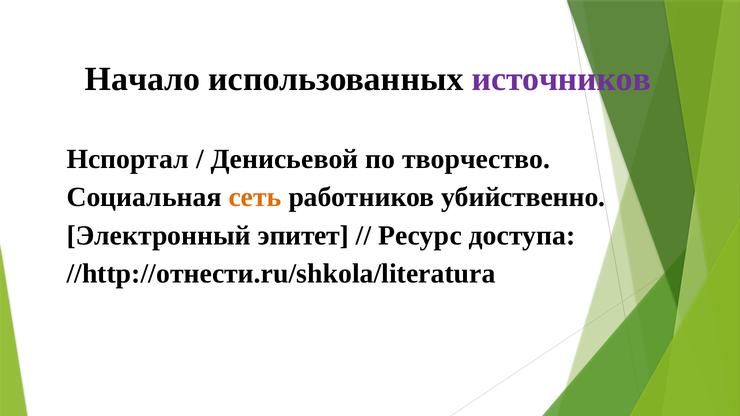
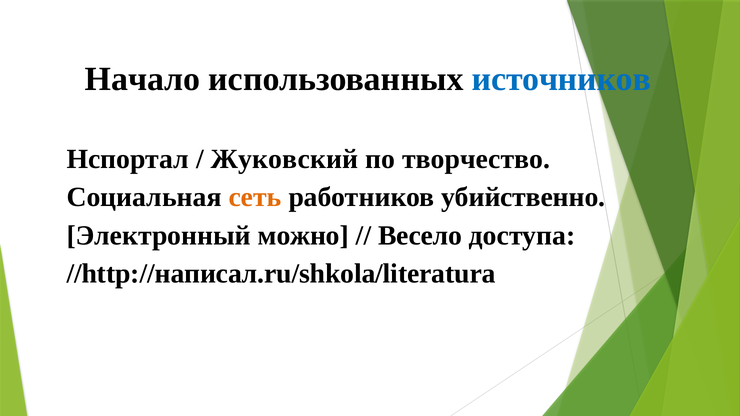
источников colour: purple -> blue (561, 79)
Денисьевой: Денисьевой -> Жуковский (284, 159)
эпитет: эпитет -> можно (303, 236)
Ресурс: Ресурс -> Весело (420, 236)
//http://отнести.ru/shkola/literatura: //http://отнести.ru/shkola/literatura -> //http://написал.ru/shkola/literatura (281, 274)
